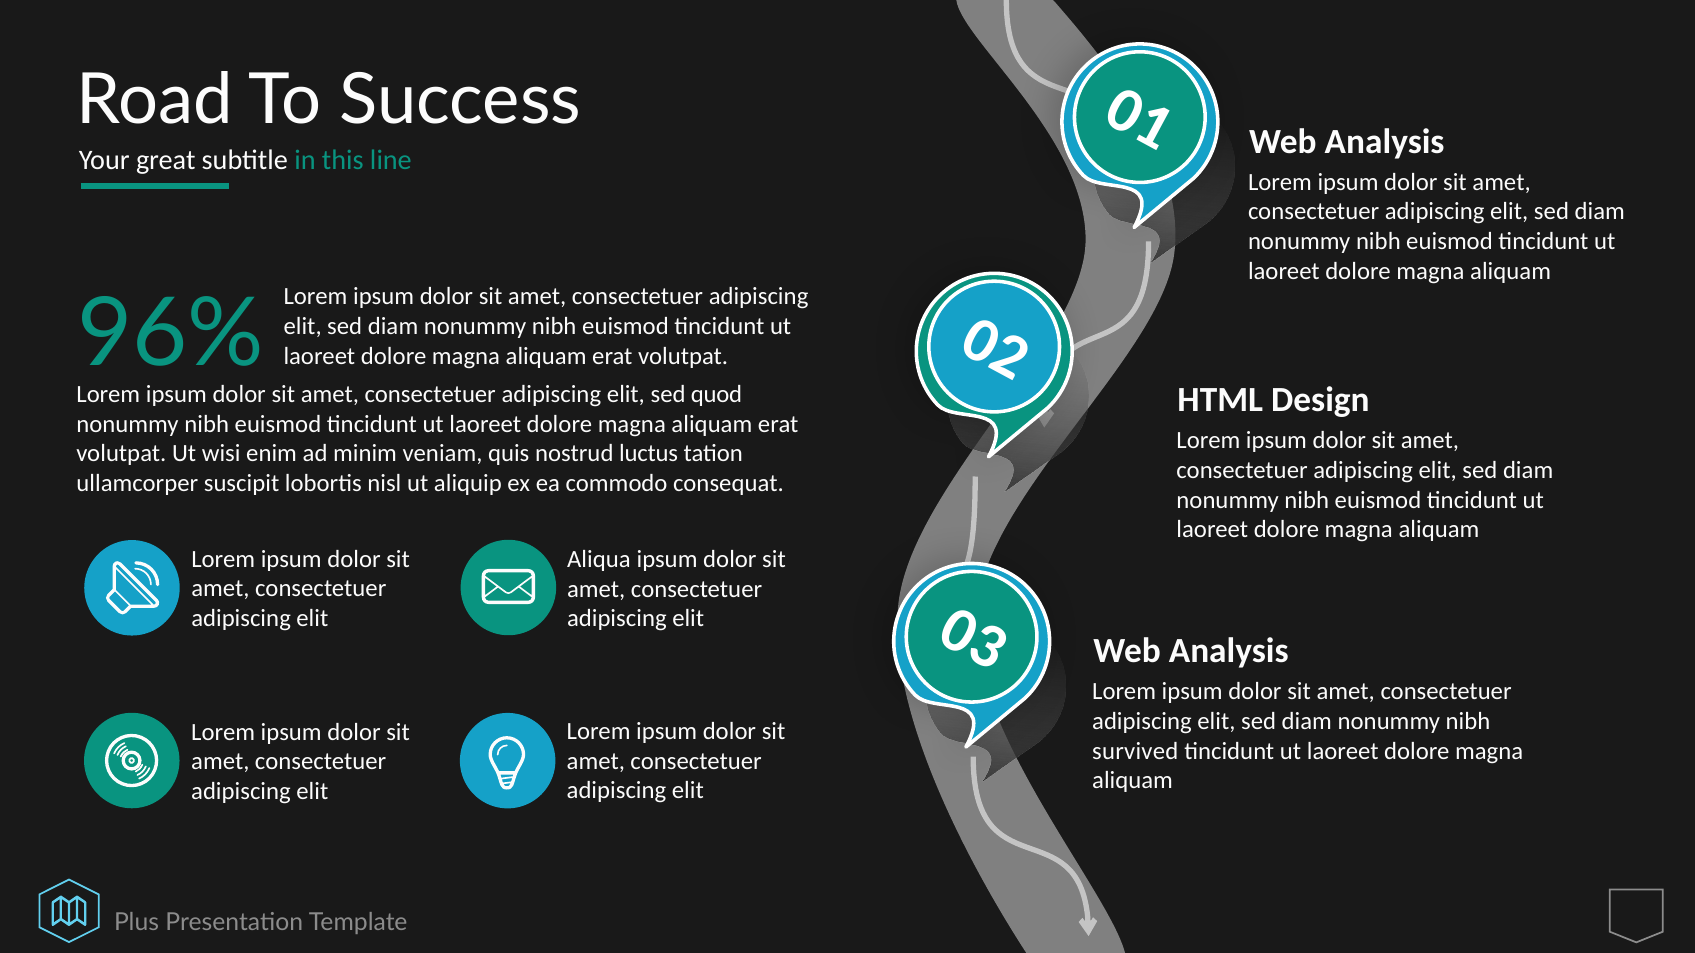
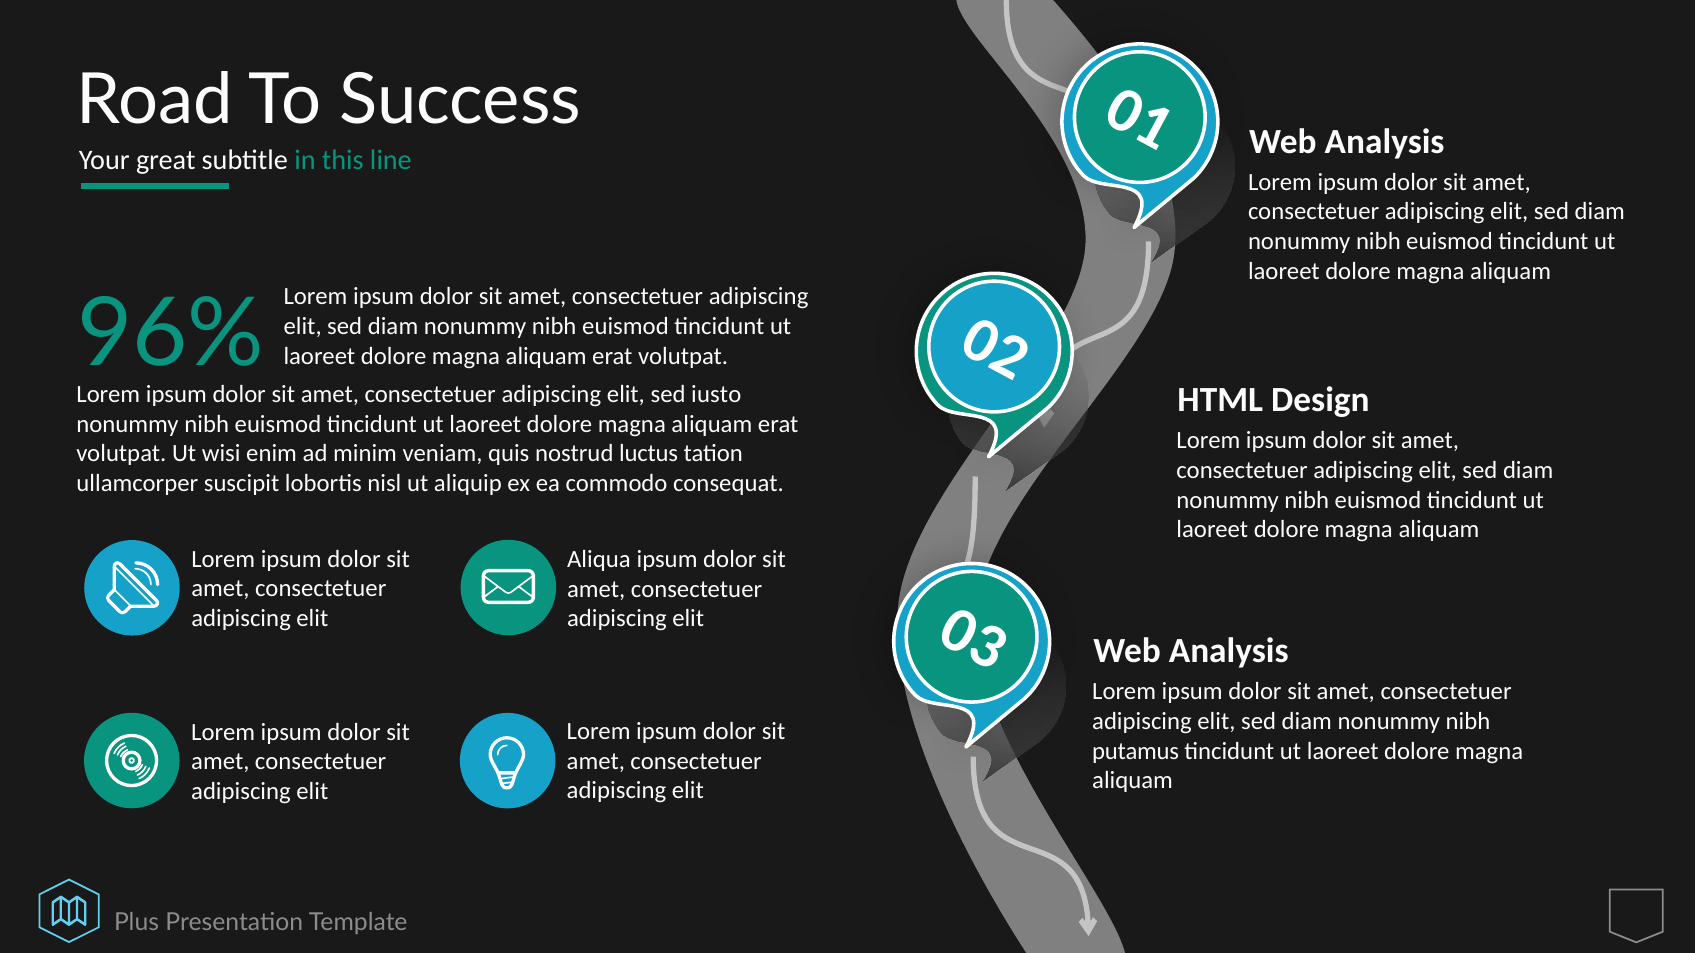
quod: quod -> iusto (716, 395)
survived: survived -> putamus (1136, 751)
